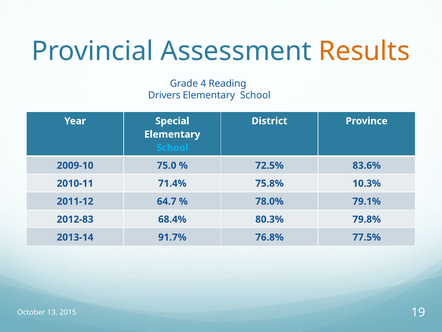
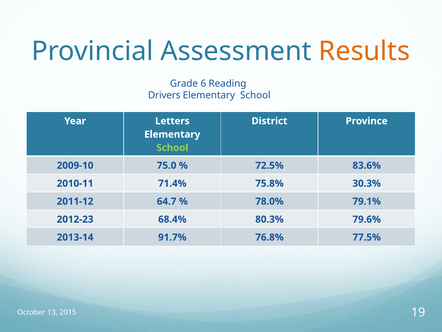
4: 4 -> 6 (203, 83)
Special: Special -> Letters (172, 121)
School colour: light blue -> light green (172, 148)
10.3%: 10.3% -> 30.3% (367, 183)
2012-83: 2012-83 -> 2012-23 (75, 219)
79.8%: 79.8% -> 79.6% (367, 219)
